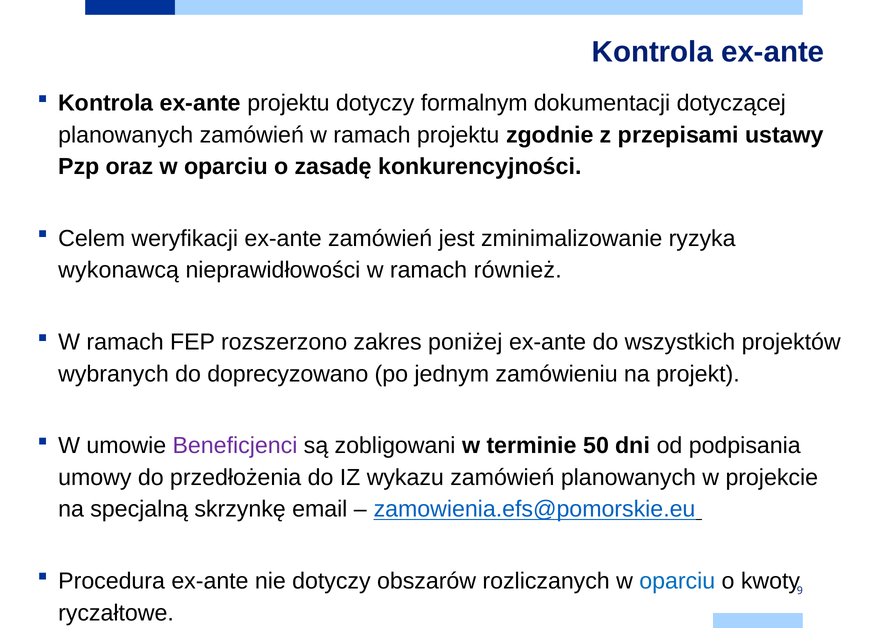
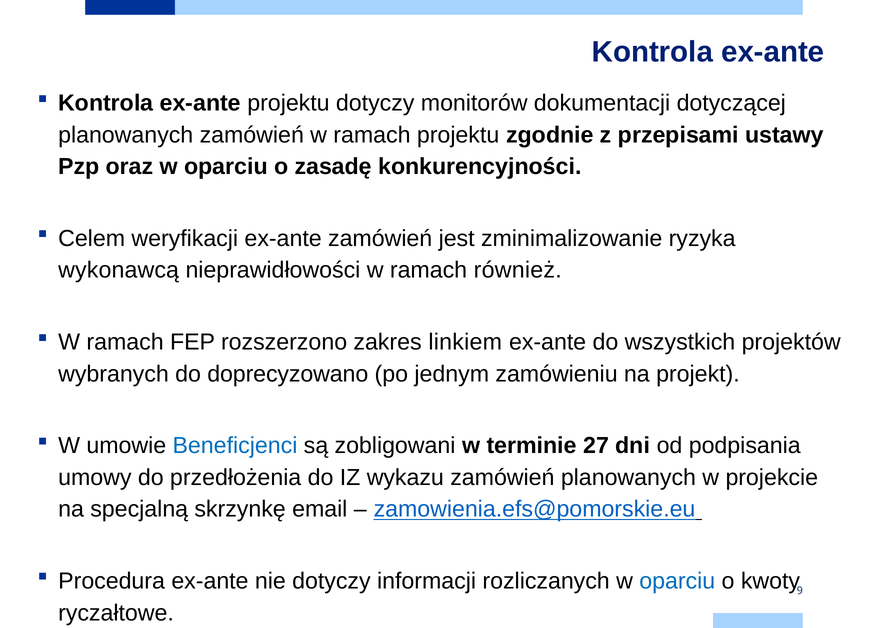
formalnym: formalnym -> monitorów (474, 103)
poniżej: poniżej -> linkiem (465, 342)
Beneficjenci colour: purple -> blue (235, 446)
50: 50 -> 27 (596, 446)
obszarów: obszarów -> informacji (427, 581)
